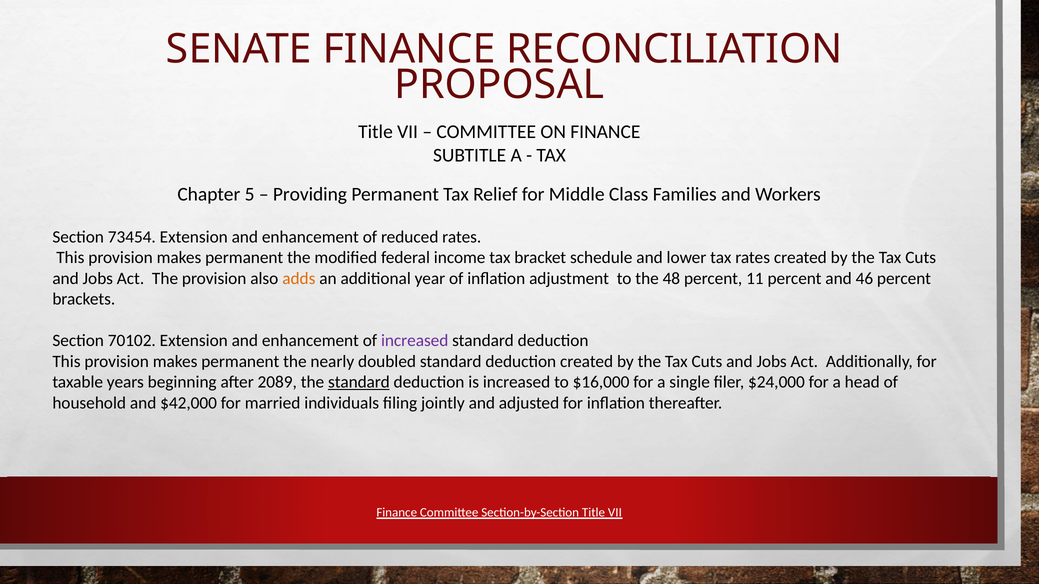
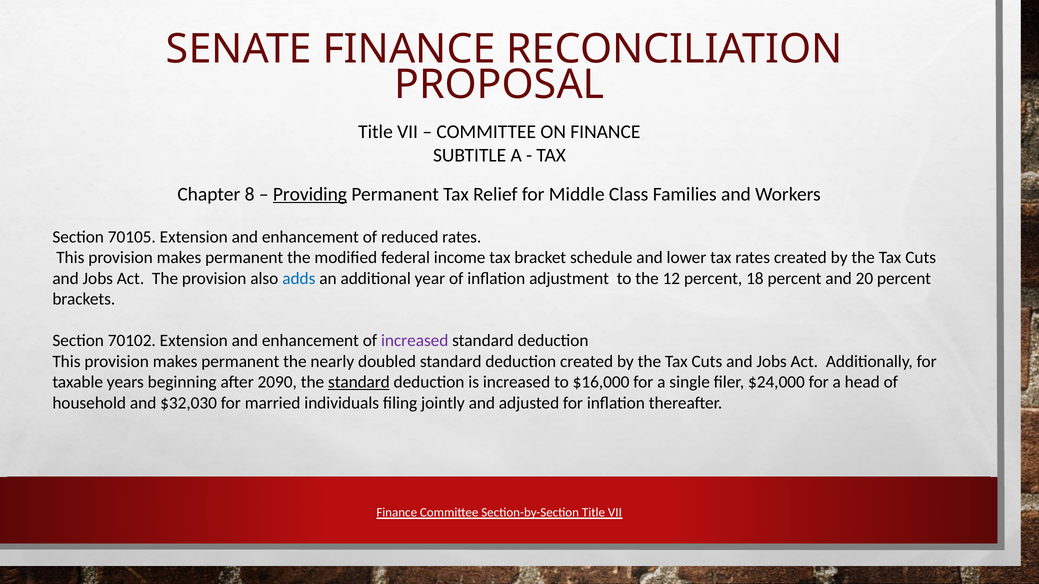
5: 5 -> 8 (250, 194)
Providing underline: none -> present (310, 194)
73454: 73454 -> 70105 (132, 237)
adds colour: orange -> blue (299, 279)
48: 48 -> 12 (671, 279)
11: 11 -> 18 (755, 279)
46: 46 -> 20 (864, 279)
2089: 2089 -> 2090 (277, 382)
$42,000: $42,000 -> $32,030 (189, 403)
